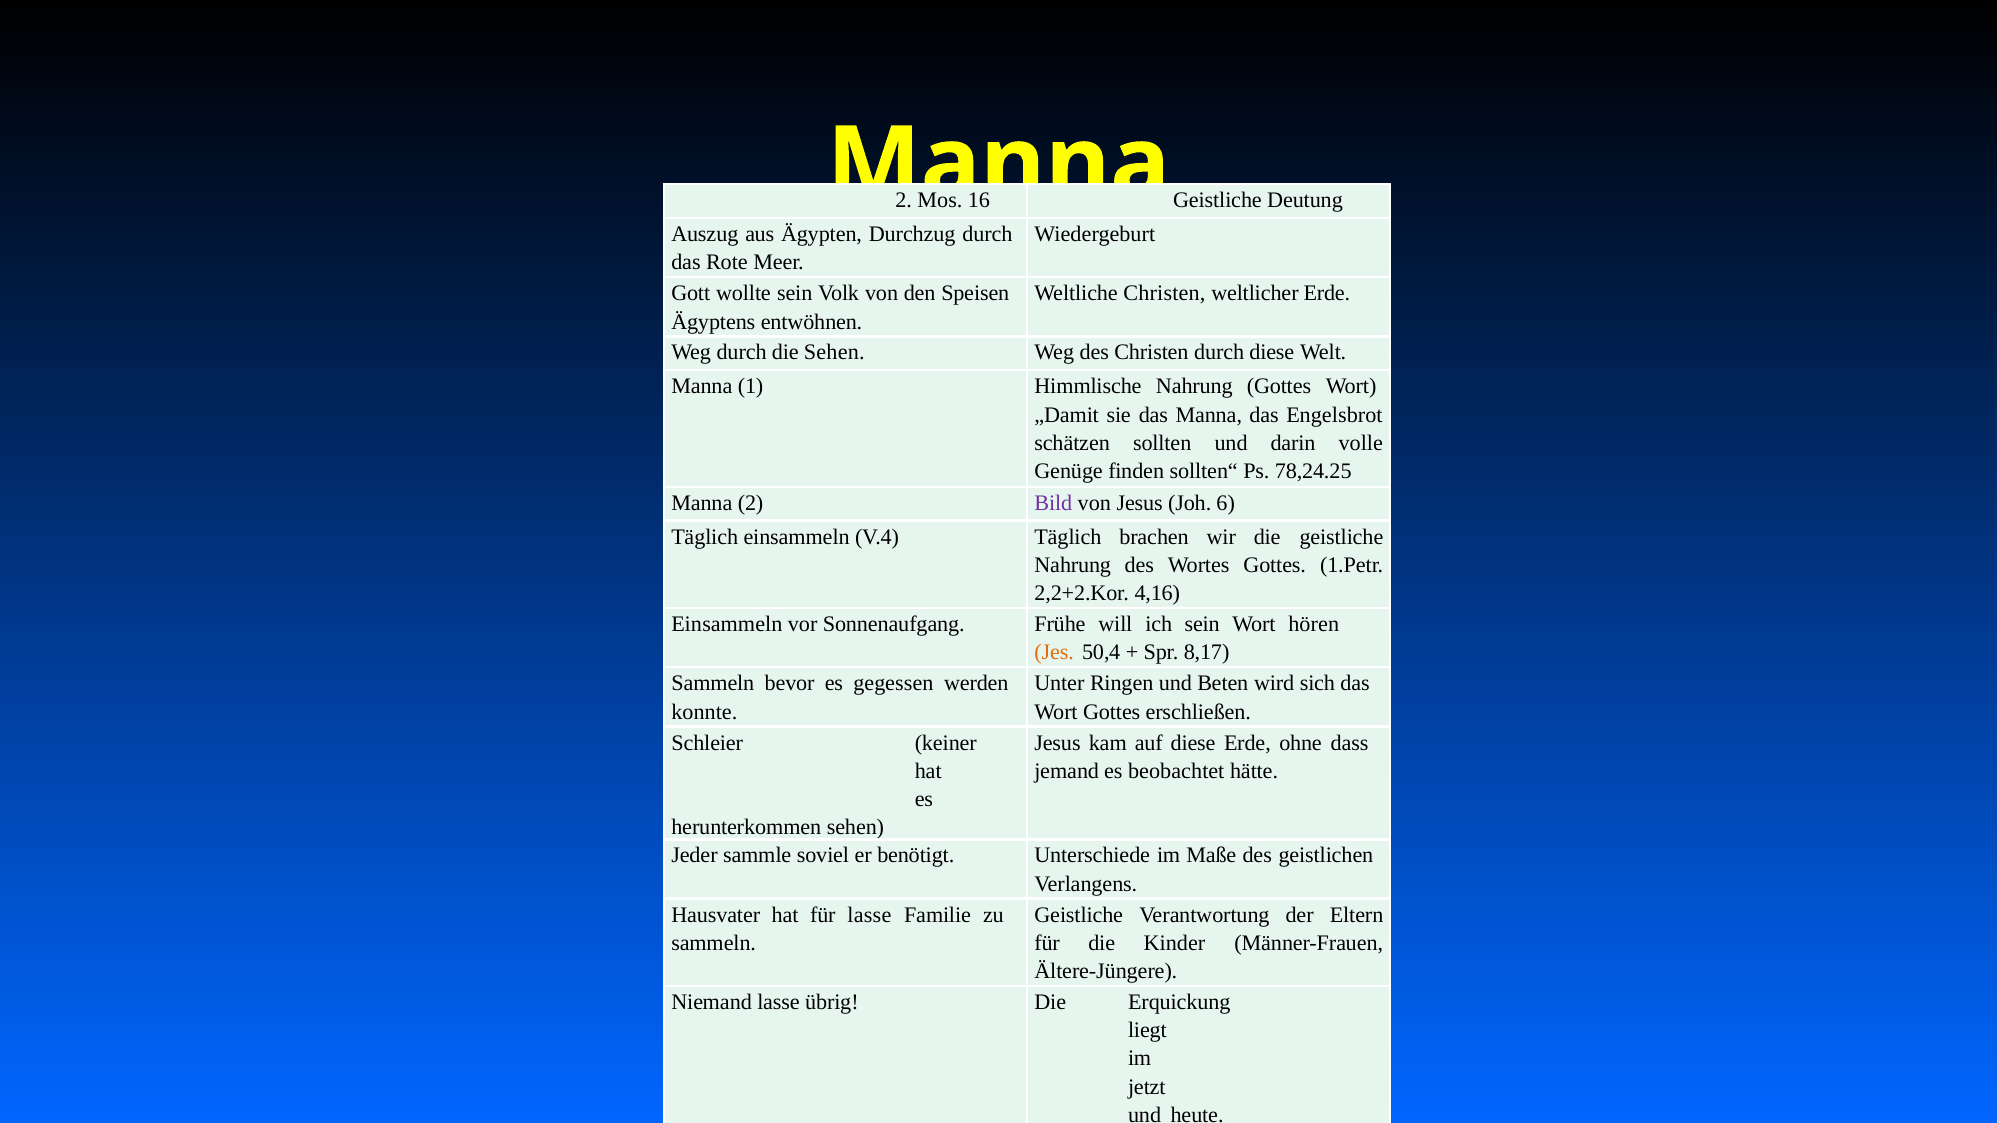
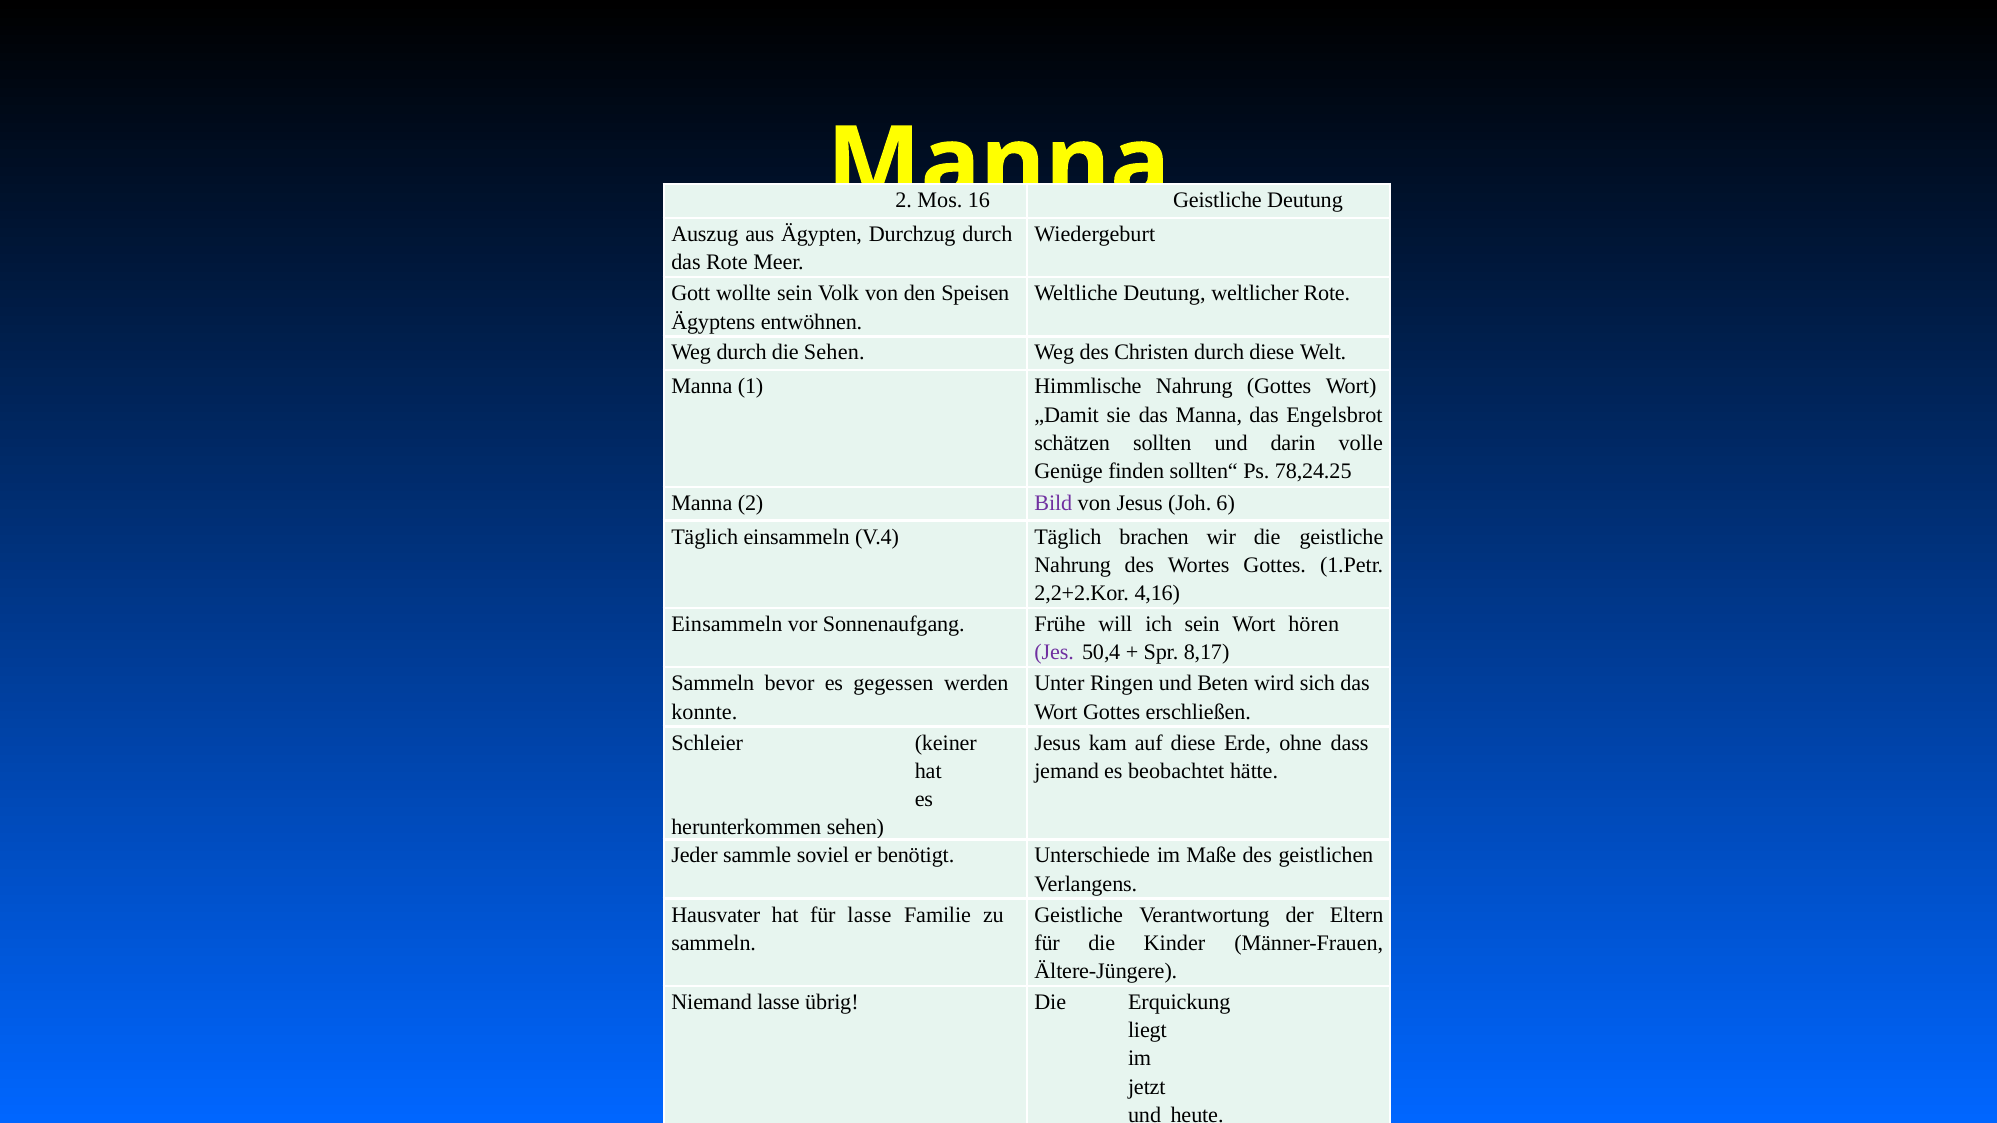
Weltliche Christen: Christen -> Deutung (1165, 294)
weltlicher Erde: Erde -> Rote (1327, 294)
Jes colour: orange -> purple (1054, 653)
